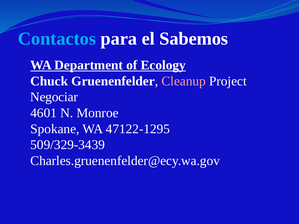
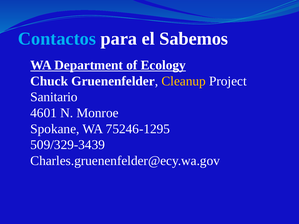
Cleanup colour: pink -> yellow (184, 81)
Negociar: Negociar -> Sanitario (54, 97)
47122-1295: 47122-1295 -> 75246-1295 (138, 129)
